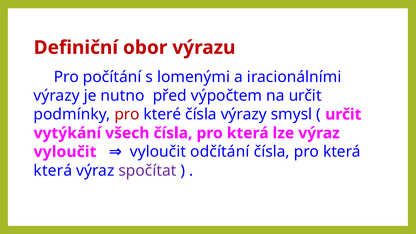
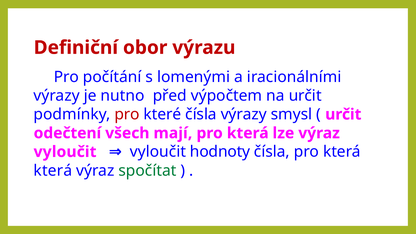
vytýkání: vytýkání -> odečtení (67, 133)
všech čísla: čísla -> mají (173, 133)
odčítání: odčítání -> hodnoty (220, 152)
spočítat colour: purple -> green (147, 171)
